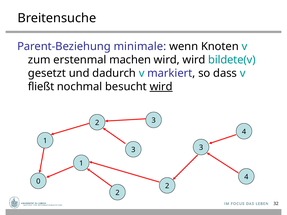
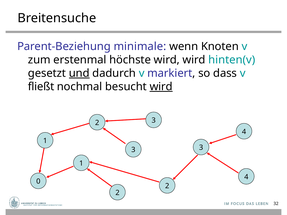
machen: machen -> höchste (130, 60)
bildete(v: bildete(v -> hinten(v (232, 60)
und underline: none -> present (79, 73)
